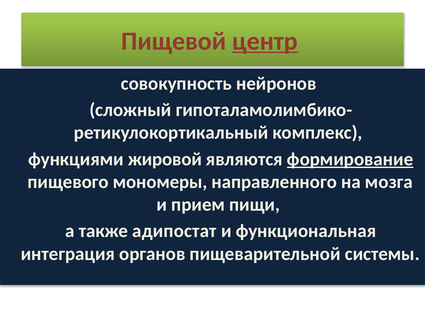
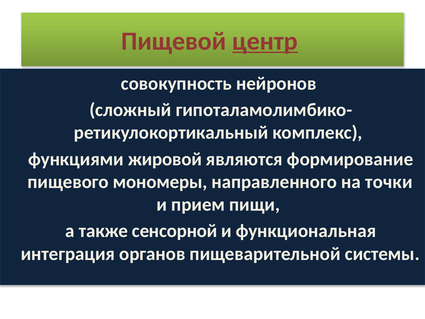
формирование underline: present -> none (350, 159)
мозга: мозга -> точки (389, 182)
адипостат: адипостат -> сенсорной (175, 231)
